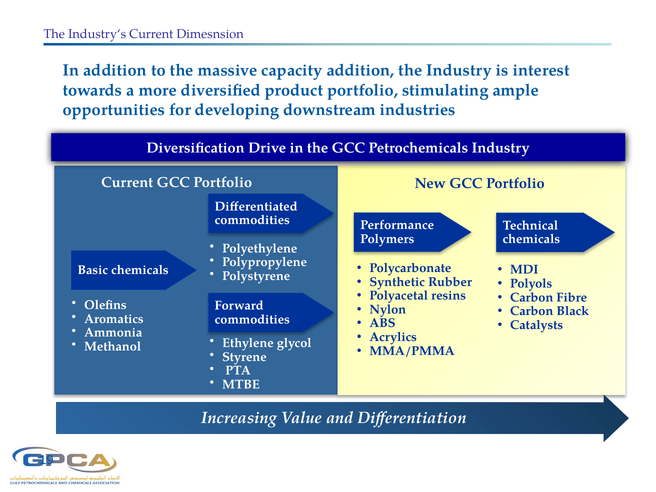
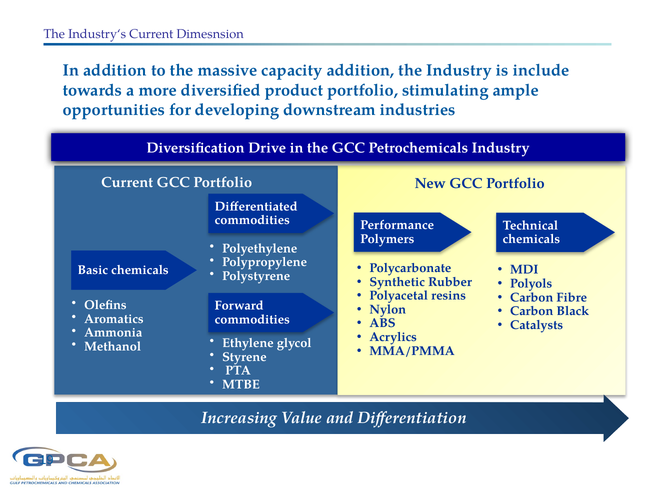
interest: interest -> include (541, 71)
